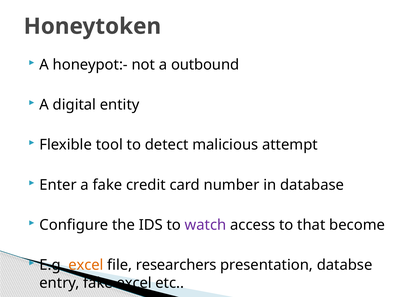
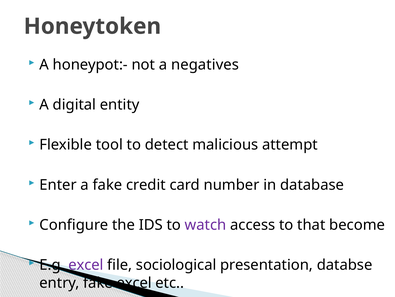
outbound: outbound -> negatives (205, 65)
excel colour: orange -> purple (86, 264)
researchers: researchers -> sociological (176, 264)
